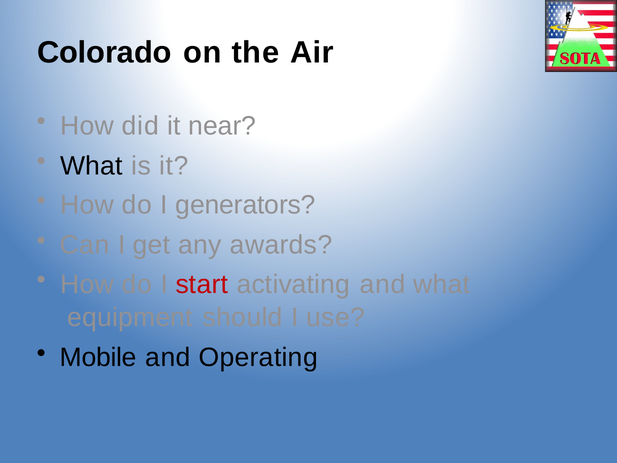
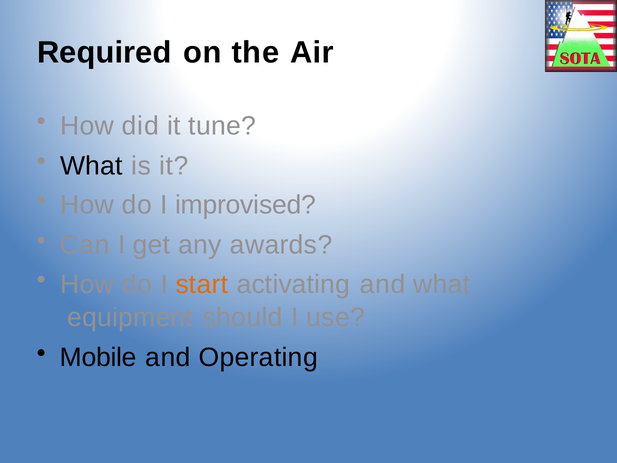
Colorado: Colorado -> Required (104, 53)
near: near -> tune (222, 126)
generators: generators -> improvised (246, 205)
start colour: red -> orange (202, 284)
